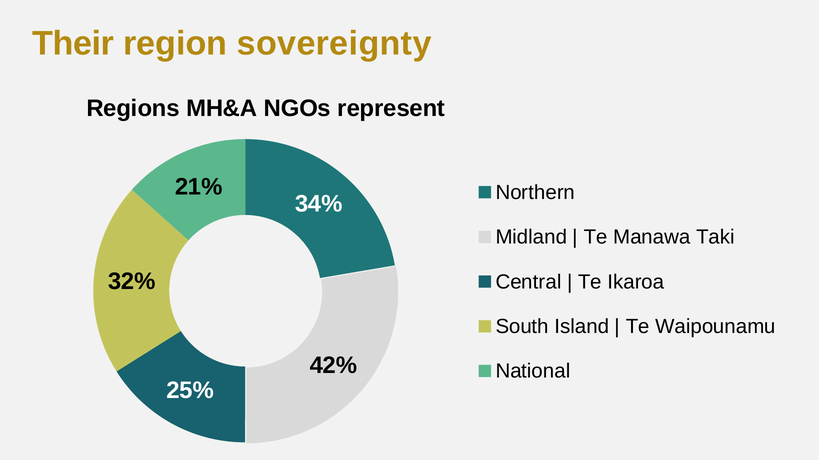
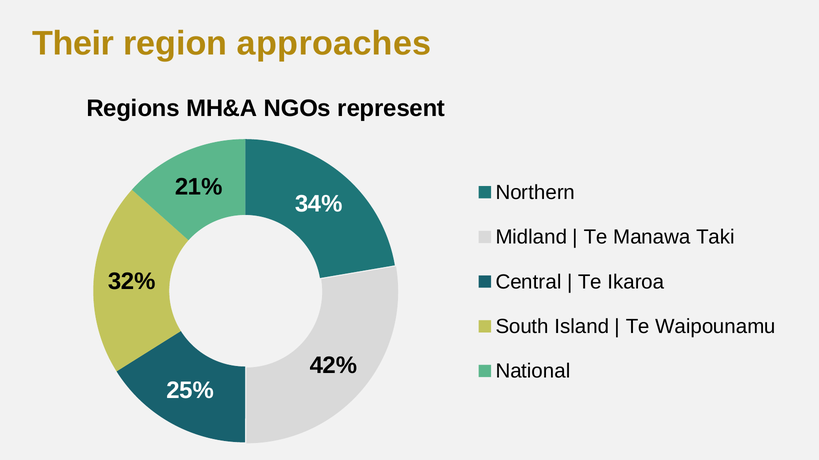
sovereignty: sovereignty -> approaches (334, 44)
